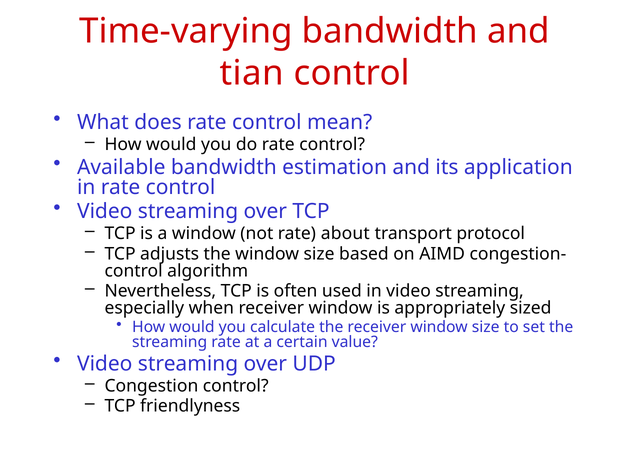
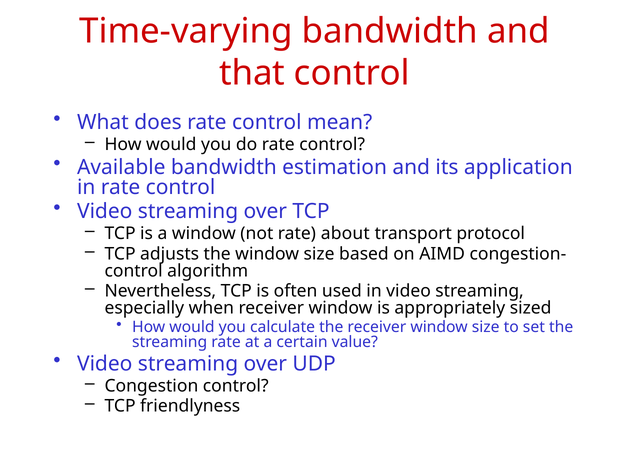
tian: tian -> that (252, 73)
